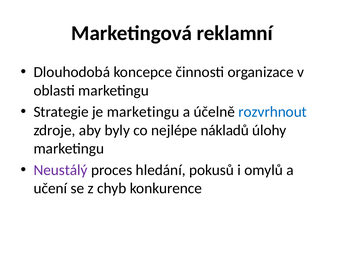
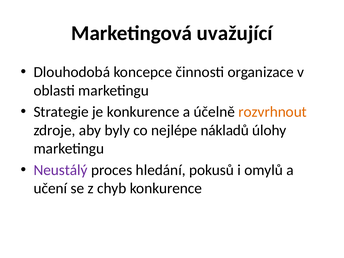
reklamní: reklamní -> uvažující (235, 33)
je marketingu: marketingu -> konkurence (143, 112)
rozvrhnout colour: blue -> orange (273, 112)
